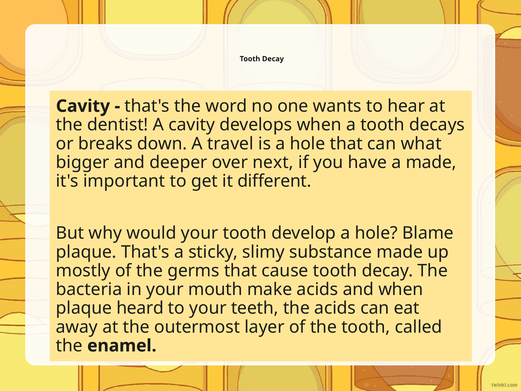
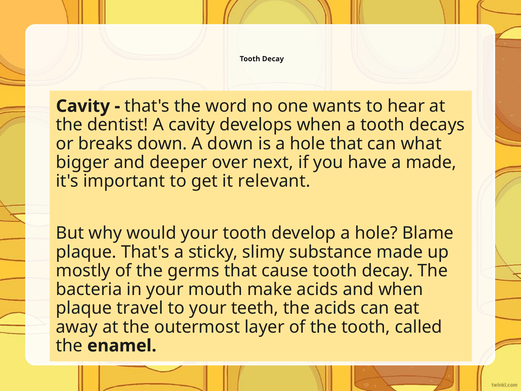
A travel: travel -> down (230, 144)
different: different -> relevant (274, 181)
heard: heard -> travel (140, 308)
